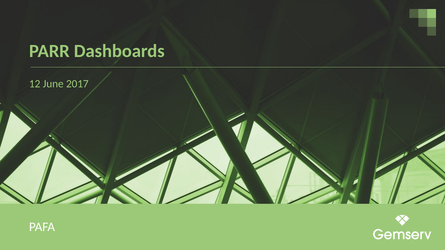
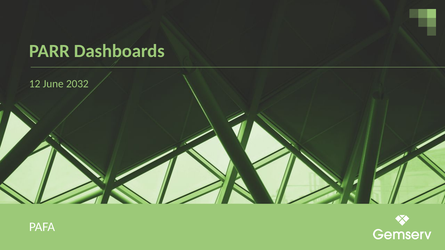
2017: 2017 -> 2032 (77, 84)
